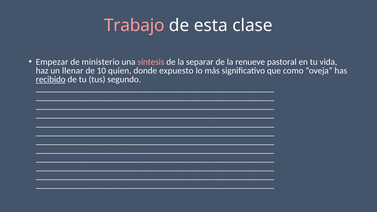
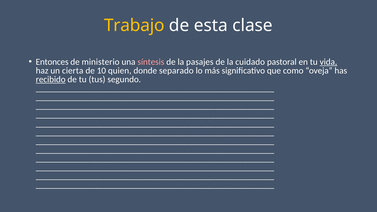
Trabajo colour: pink -> yellow (134, 25)
Empezar: Empezar -> Entonces (52, 62)
separar: separar -> pasajes (200, 62)
renueve: renueve -> cuidado (250, 62)
vida underline: none -> present (328, 62)
llenar: llenar -> cierta (73, 71)
expuesto: expuesto -> separado (176, 71)
